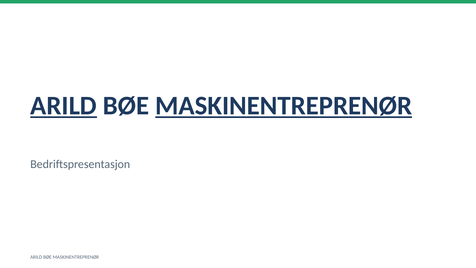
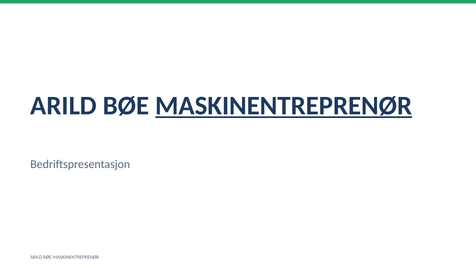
ARILD underline: present -> none (64, 106)
